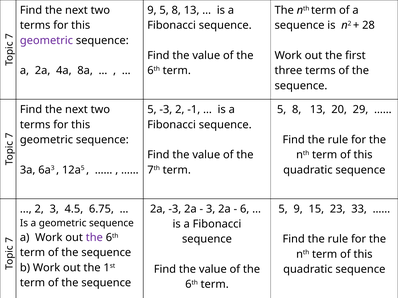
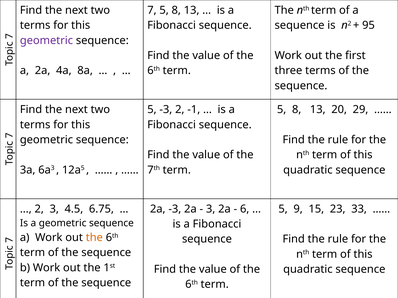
9: 9 -> 7 (152, 10)
28: 28 -> 95 (368, 25)
the colour: purple -> orange (94, 238)
